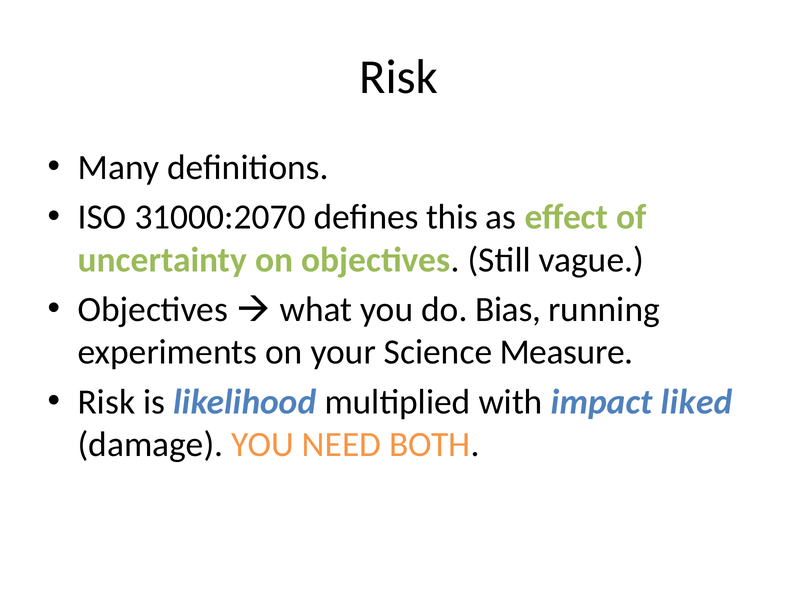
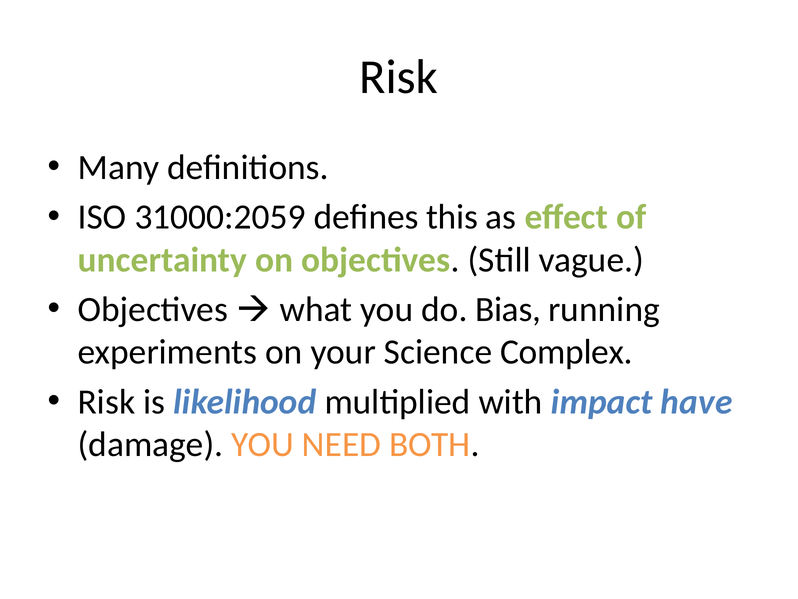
31000:2070: 31000:2070 -> 31000:2059 (220, 217)
Measure: Measure -> Complex (566, 352)
liked: liked -> have (697, 402)
